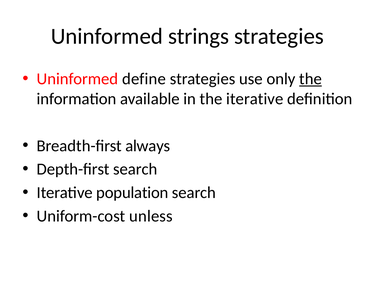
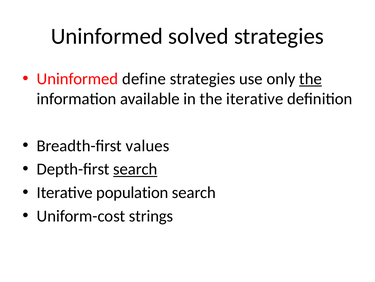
strings: strings -> solved (198, 36)
always: always -> values (148, 145)
search underline: none -> present (135, 169)
unless: unless -> strings (151, 215)
